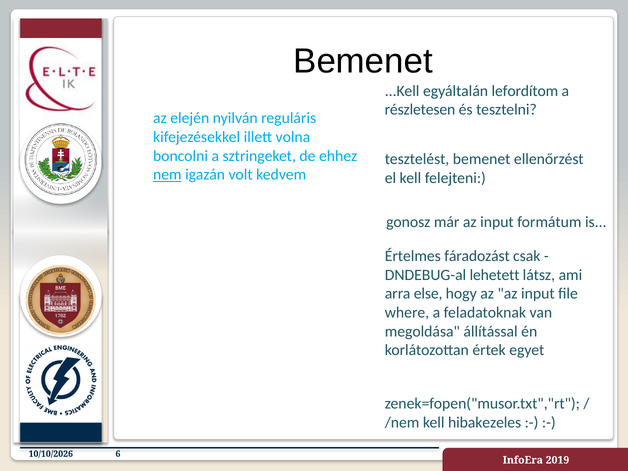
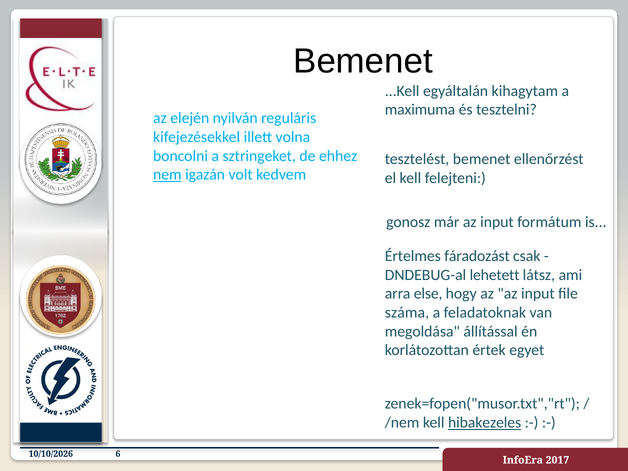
lefordítom: lefordítom -> kihagytam (525, 91)
részletesen: részletesen -> maximuma (420, 110)
where: where -> száma (407, 313)
hibakezeles underline: none -> present (485, 423)
2019: 2019 -> 2017 (557, 460)
